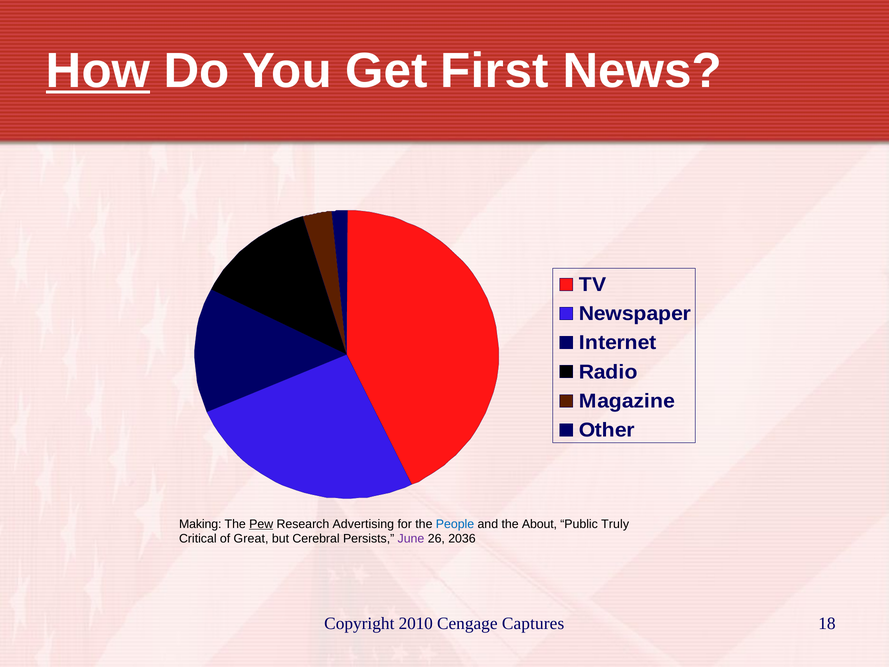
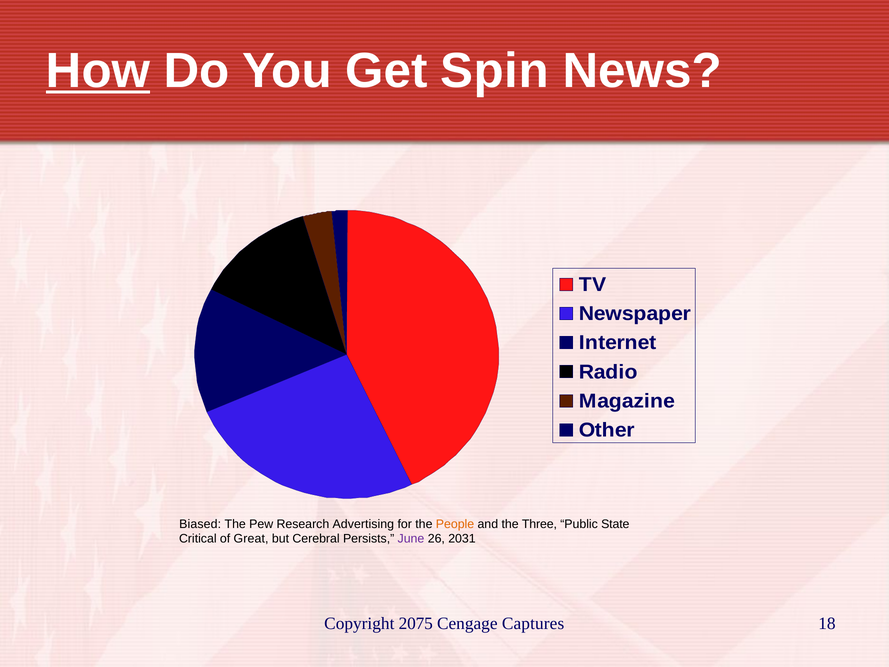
First: First -> Spin (495, 71)
Making: Making -> Biased (200, 524)
Pew underline: present -> none (261, 524)
People colour: blue -> orange (455, 524)
About: About -> Three (539, 524)
Truly: Truly -> State (615, 524)
2036: 2036 -> 2031 (462, 539)
2010: 2010 -> 2075 (416, 623)
